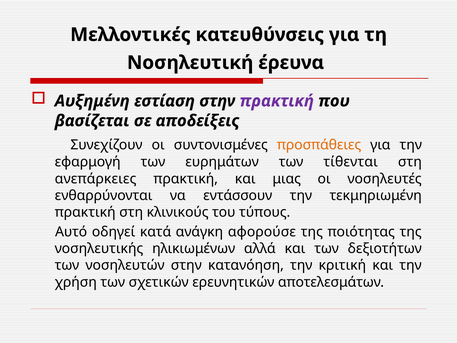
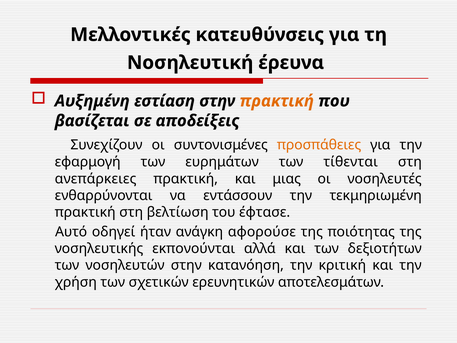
πρακτική colour: purple -> orange (277, 101)
κλινικούς: κλινικούς -> βελτίωση (178, 212)
τύπους: τύπους -> έφτασε (265, 212)
κατά: κατά -> ήταν (156, 232)
ηλικιωμένων: ηλικιωμένων -> εκπονούνται (194, 248)
